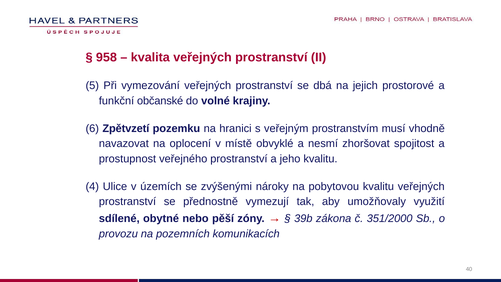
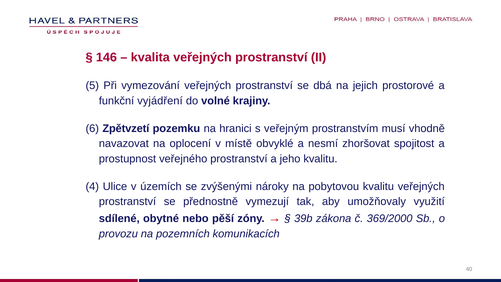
958: 958 -> 146 (106, 57)
občanské: občanské -> vyjádření (160, 101)
351/2000: 351/2000 -> 369/2000 (390, 218)
